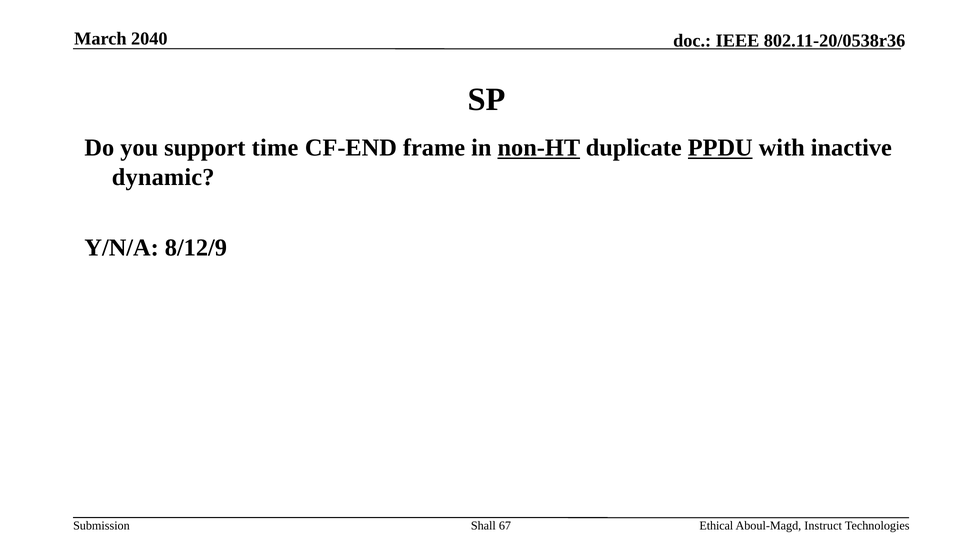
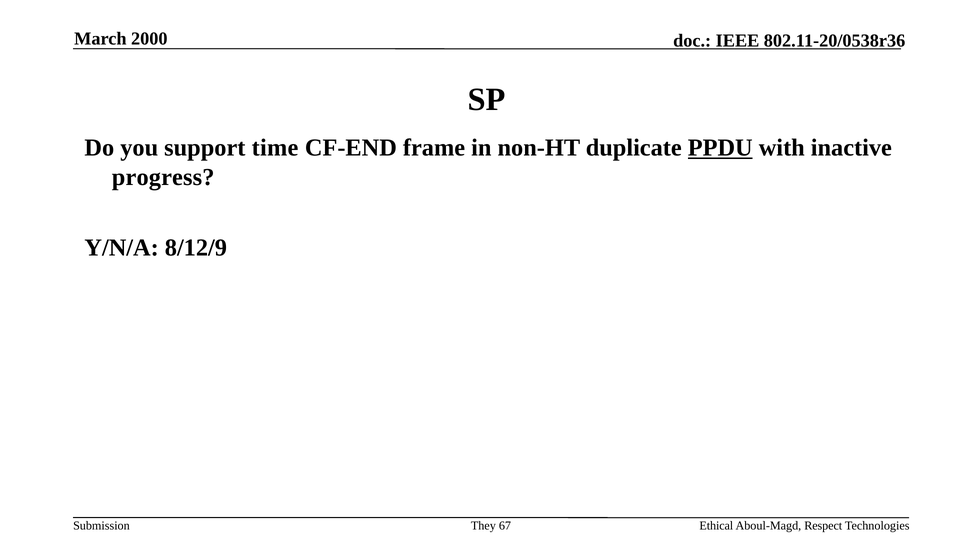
2040: 2040 -> 2000 (149, 39)
non-HT underline: present -> none (539, 148)
dynamic: dynamic -> progress (163, 177)
Shall: Shall -> They (483, 525)
Instruct: Instruct -> Respect (823, 525)
